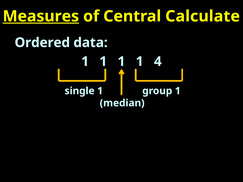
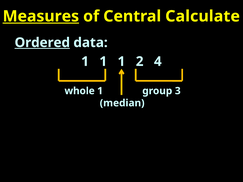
Ordered underline: none -> present (42, 43)
1: 1 -> 2 (140, 62)
single: single -> whole (80, 91)
group 1: 1 -> 3 (178, 91)
